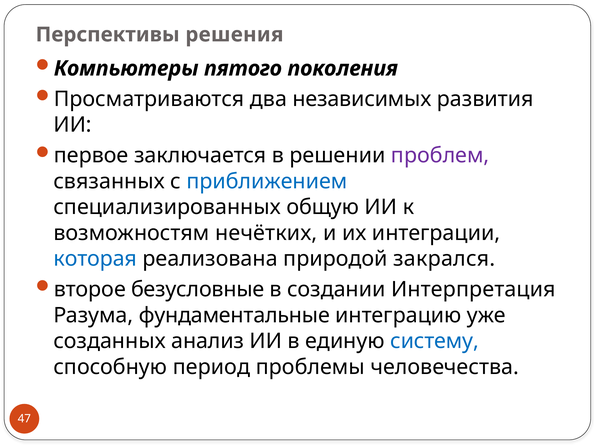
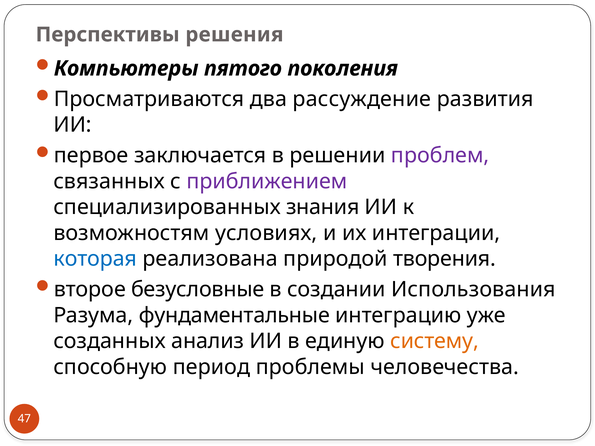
независимых: независимых -> рассуждение (362, 99)
приближением colour: blue -> purple (267, 181)
общую: общую -> знания (323, 207)
нечётких: нечётких -> условиях (266, 233)
закрался: закрался -> творения (444, 259)
Интерпретация: Интерпретация -> Использования (473, 290)
систему colour: blue -> orange (435, 341)
